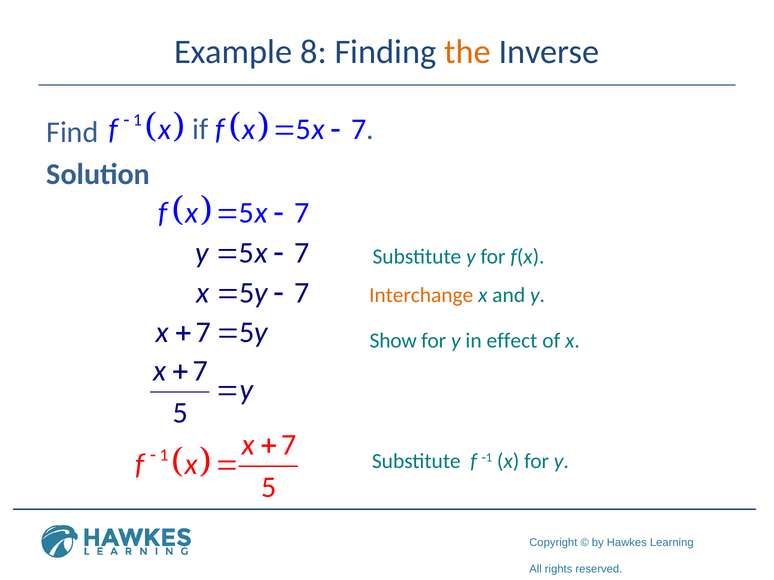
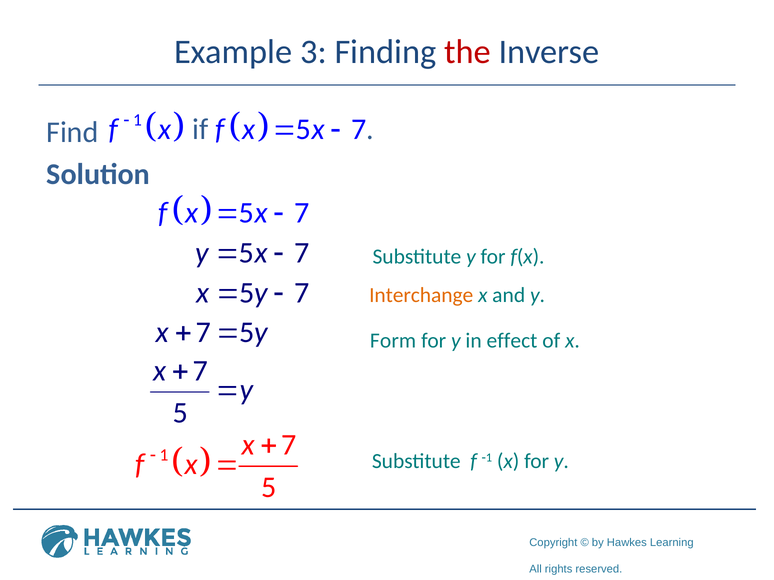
8: 8 -> 3 (313, 52)
the colour: orange -> red (468, 52)
Show: Show -> Form (393, 341)
